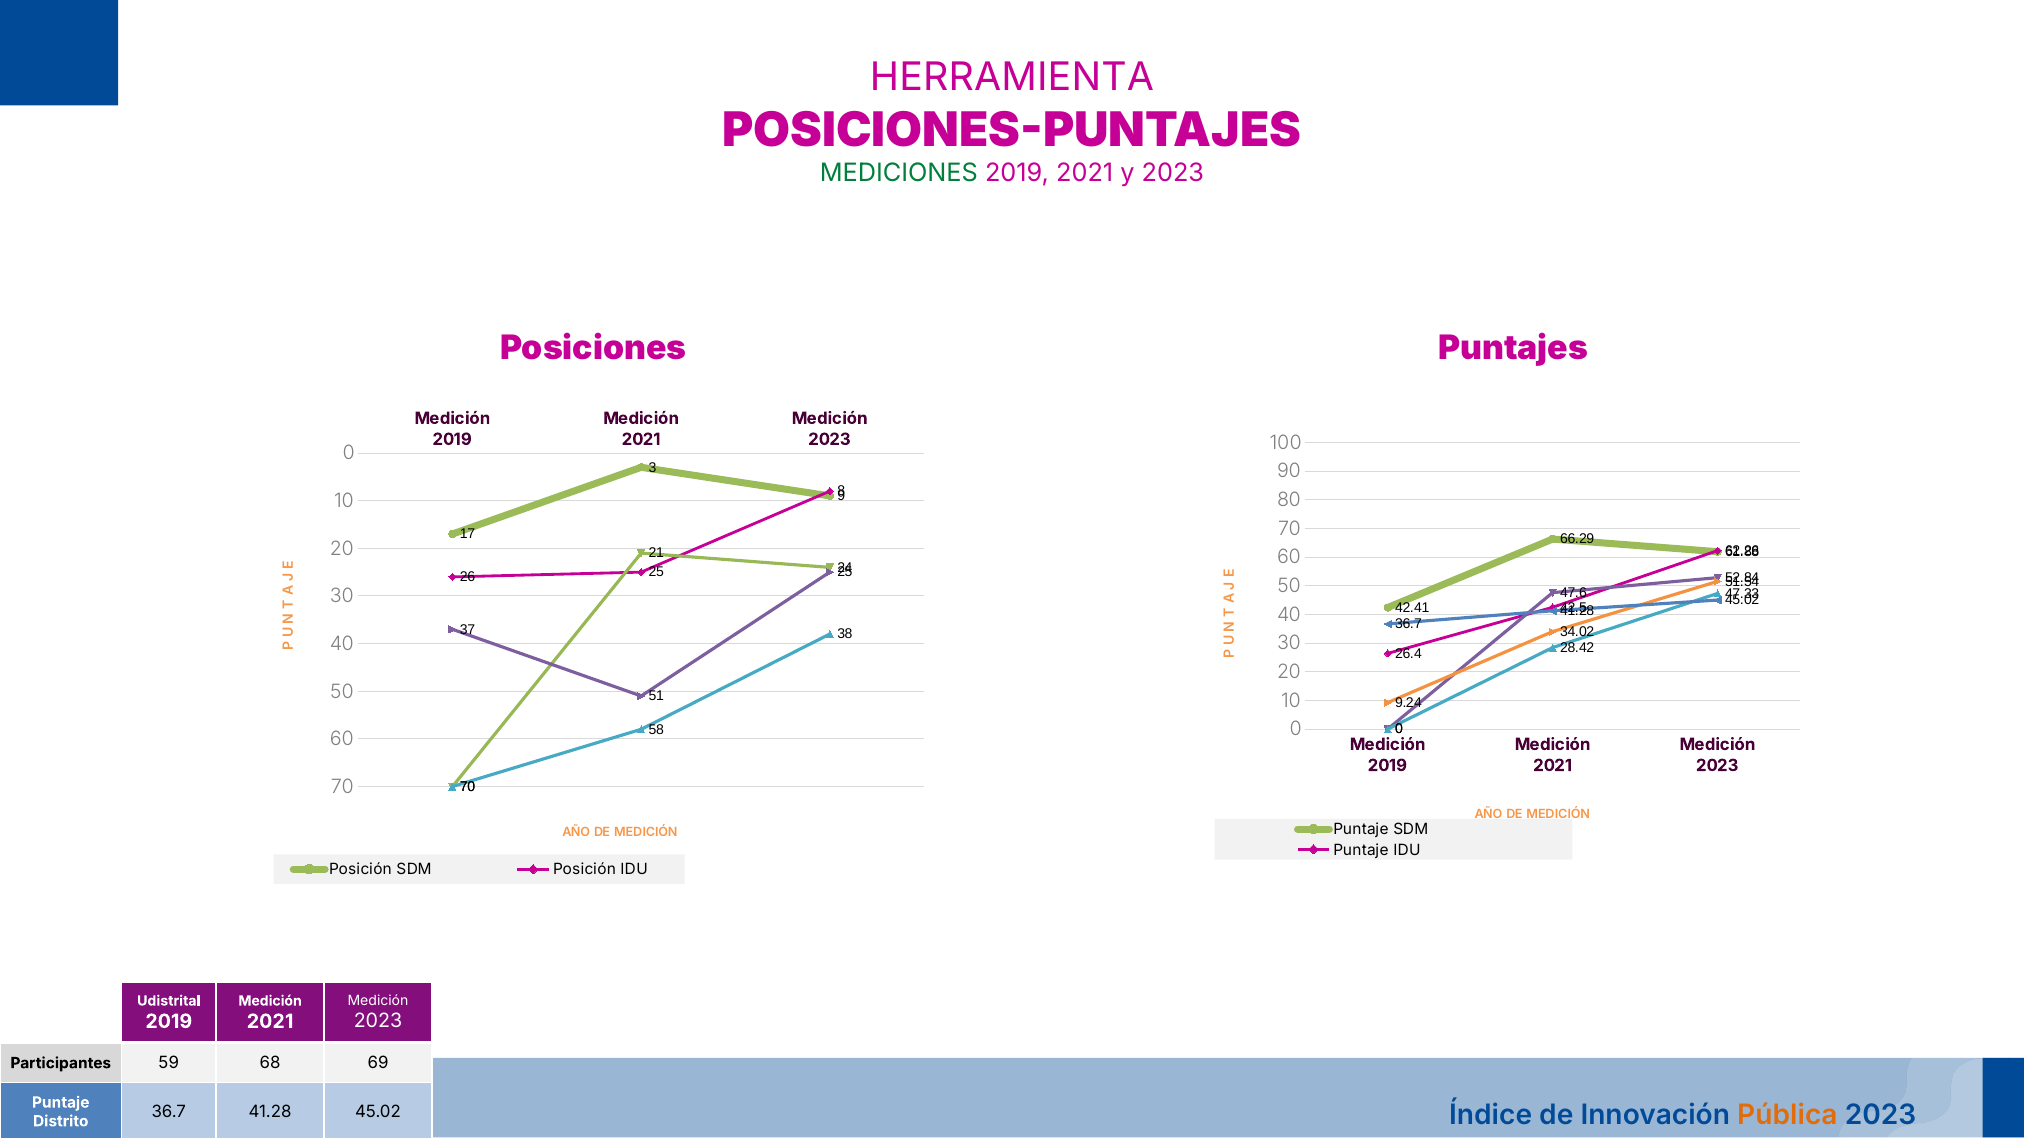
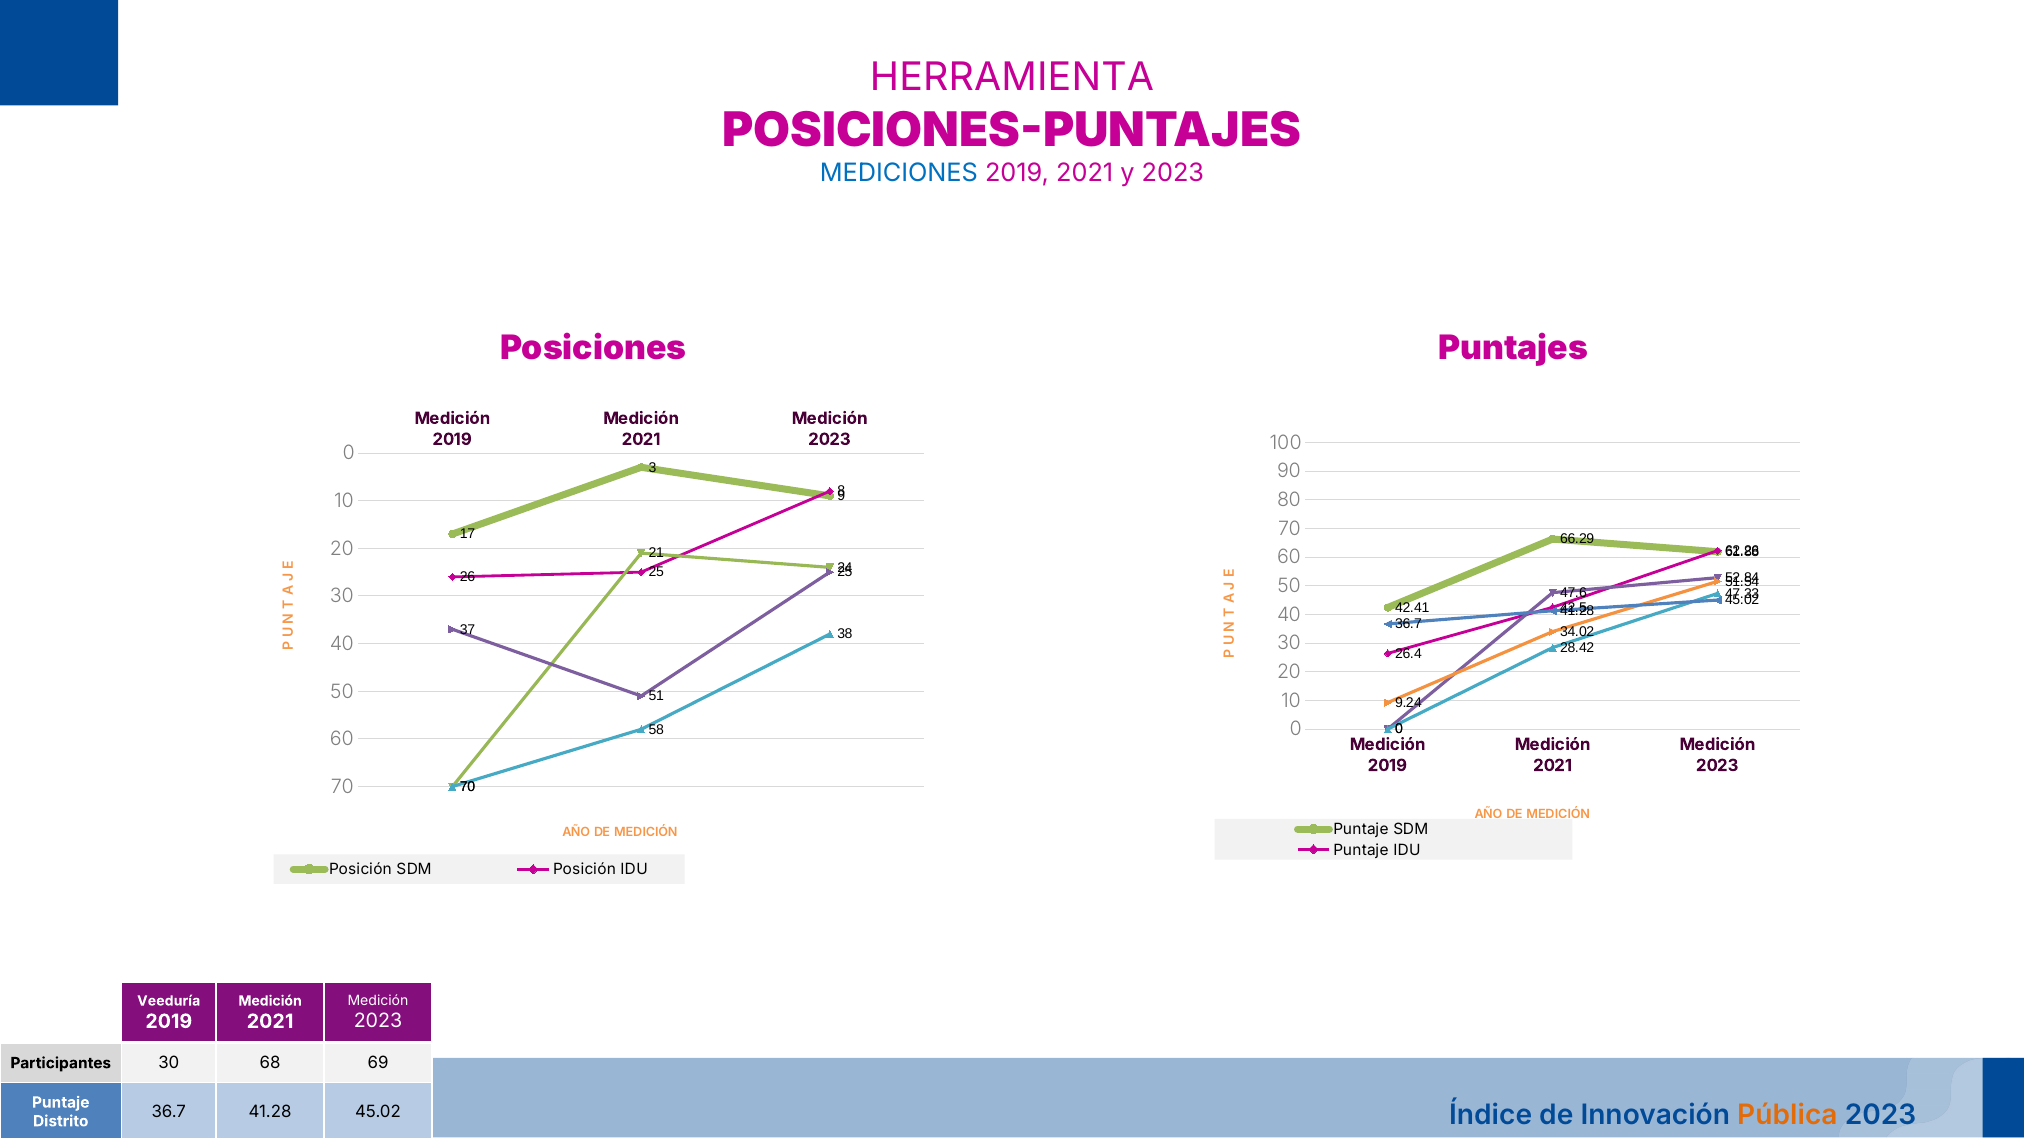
MEDICIONES colour: green -> blue (899, 173)
Udistrital: Udistrital -> Veeduría (169, 1001)
Participantes 59: 59 -> 30 (169, 1064)
